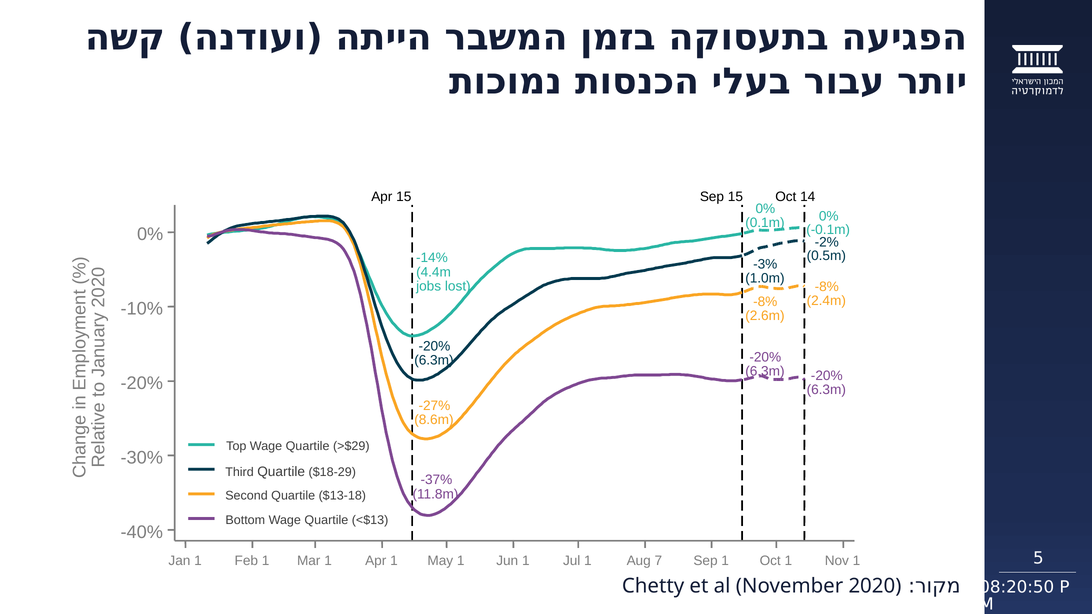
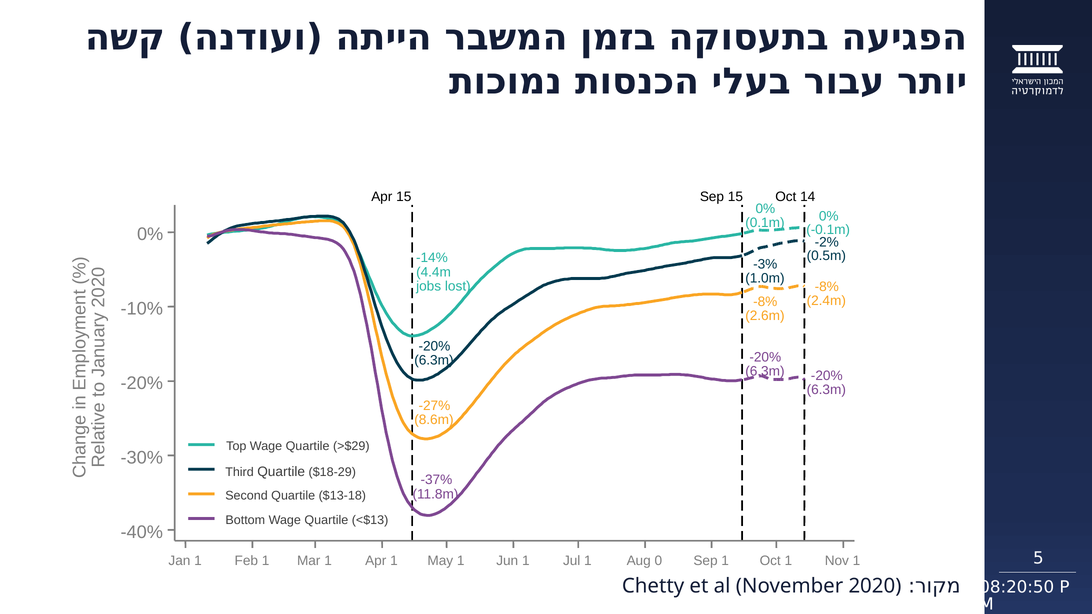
Aug 7: 7 -> 0 (658, 561)
